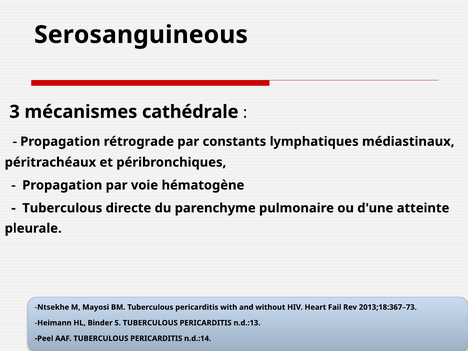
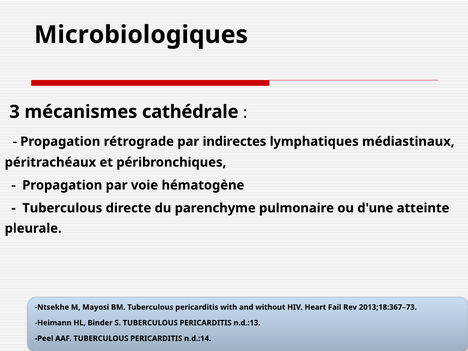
Serosanguineous: Serosanguineous -> Microbiologiques (141, 35)
constants: constants -> indirectes (234, 142)
